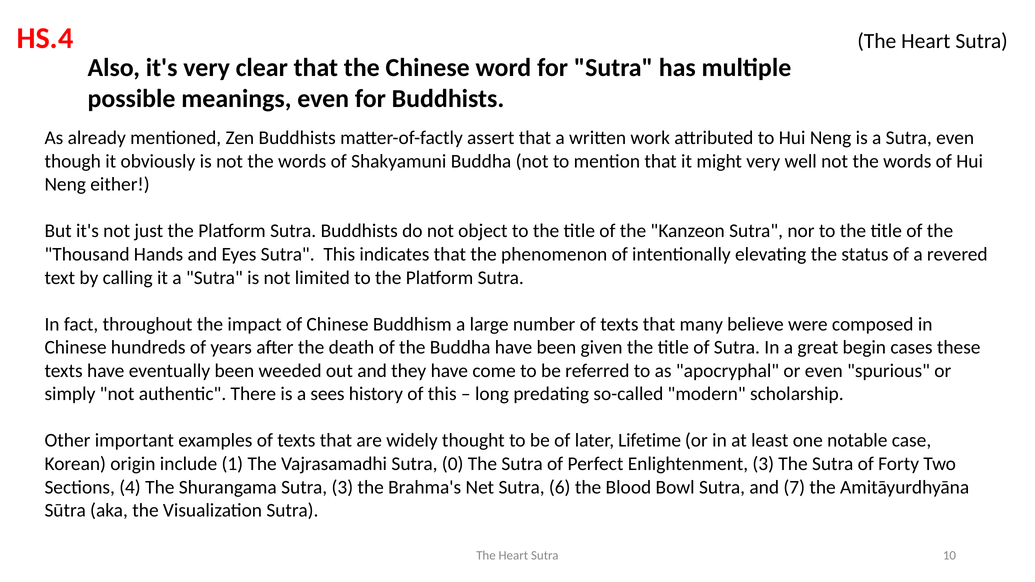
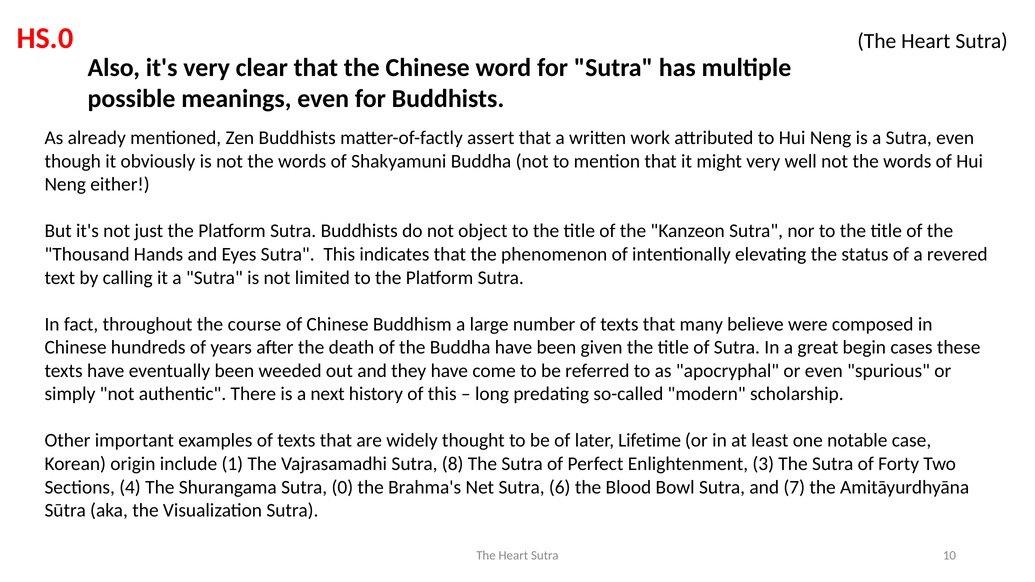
HS.4: HS.4 -> HS.0 (45, 38)
impact: impact -> course (254, 324)
sees: sees -> next (328, 394)
0: 0 -> 8 (453, 464)
Sutra 3: 3 -> 0 (342, 487)
